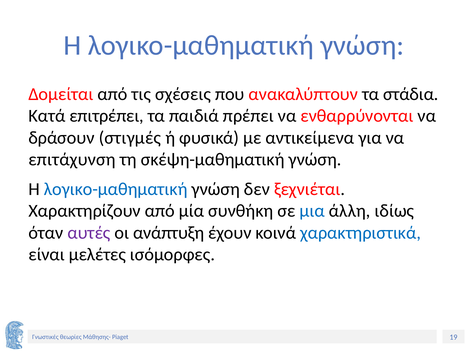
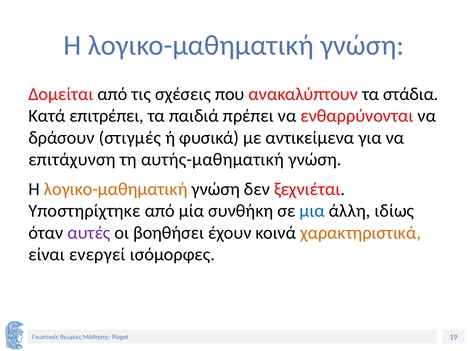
σκέψη-μαθηματική: σκέψη-μαθηματική -> αυτής-μαθηματική (213, 160)
λογικο-μαθηματική colour: blue -> orange (116, 189)
Χαρακτηρίζουν: Χαρακτηρίζουν -> Υποστηρίχτηκε (85, 211)
ανάπτυξη: ανάπτυξη -> βοηθήσει (169, 233)
χαρακτηριστικά colour: blue -> orange (361, 233)
μελέτες: μελέτες -> ενεργεί (97, 255)
